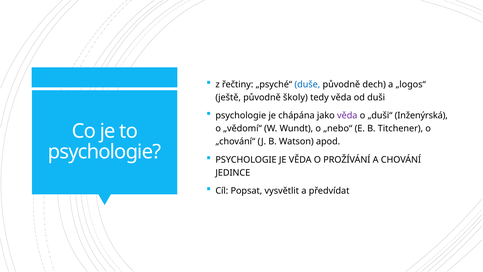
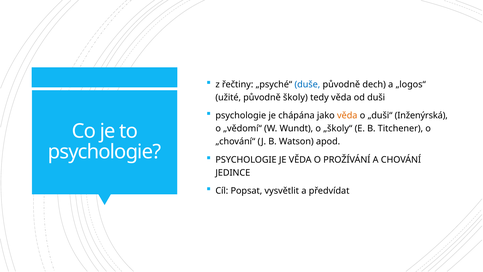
ještě: ještě -> užité (228, 97)
věda colour: purple -> orange (347, 115)
„nebo“: „nebo“ -> „školy“ (338, 128)
